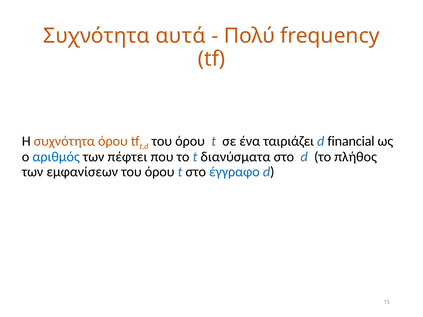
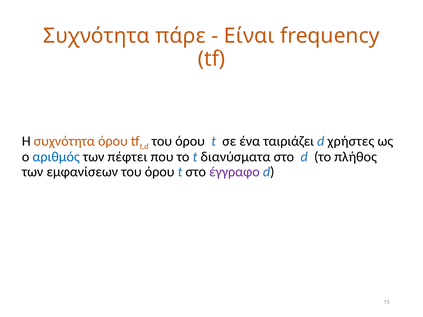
αυτά: αυτά -> πάρε (181, 36)
Πολύ: Πολύ -> Είναι (249, 36)
financial: financial -> χρήστες (351, 141)
έγγραφο colour: blue -> purple (234, 172)
